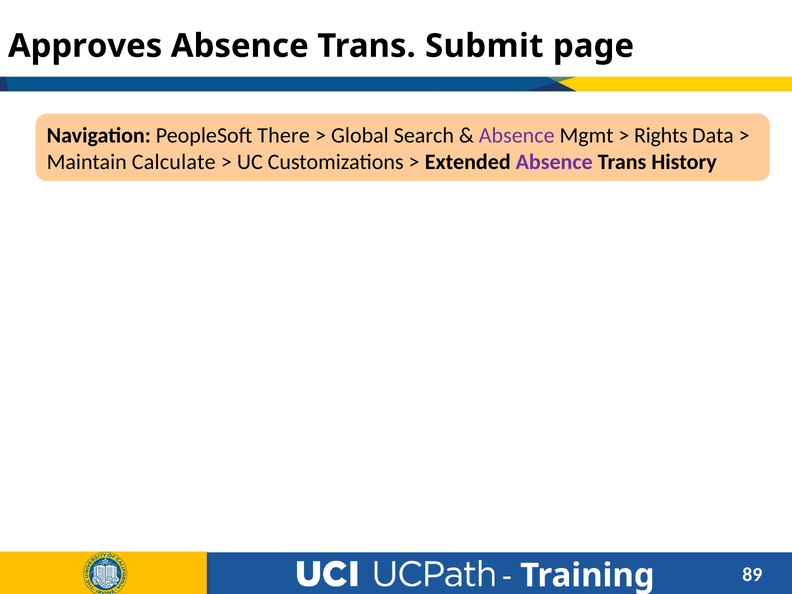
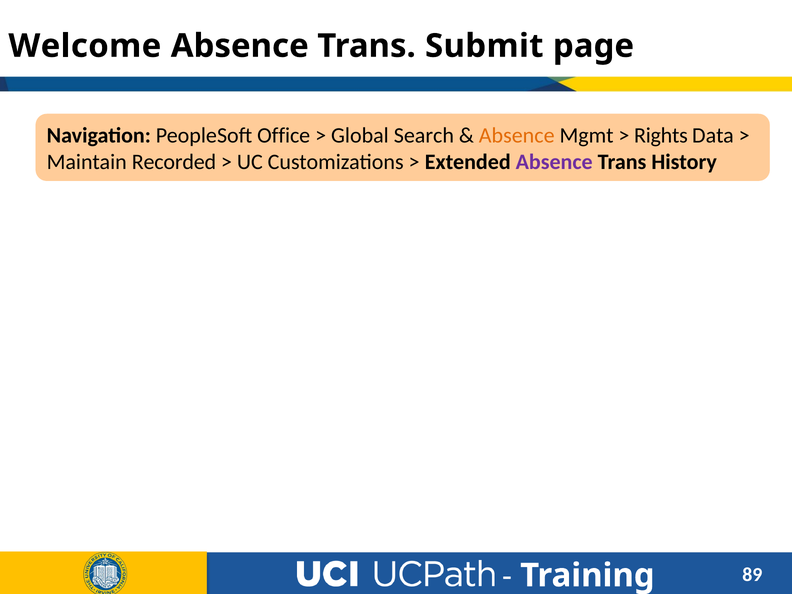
Approves: Approves -> Welcome (85, 46)
There: There -> Office (284, 136)
Absence colour: purple -> orange (517, 136)
Calculate: Calculate -> Recorded (174, 162)
